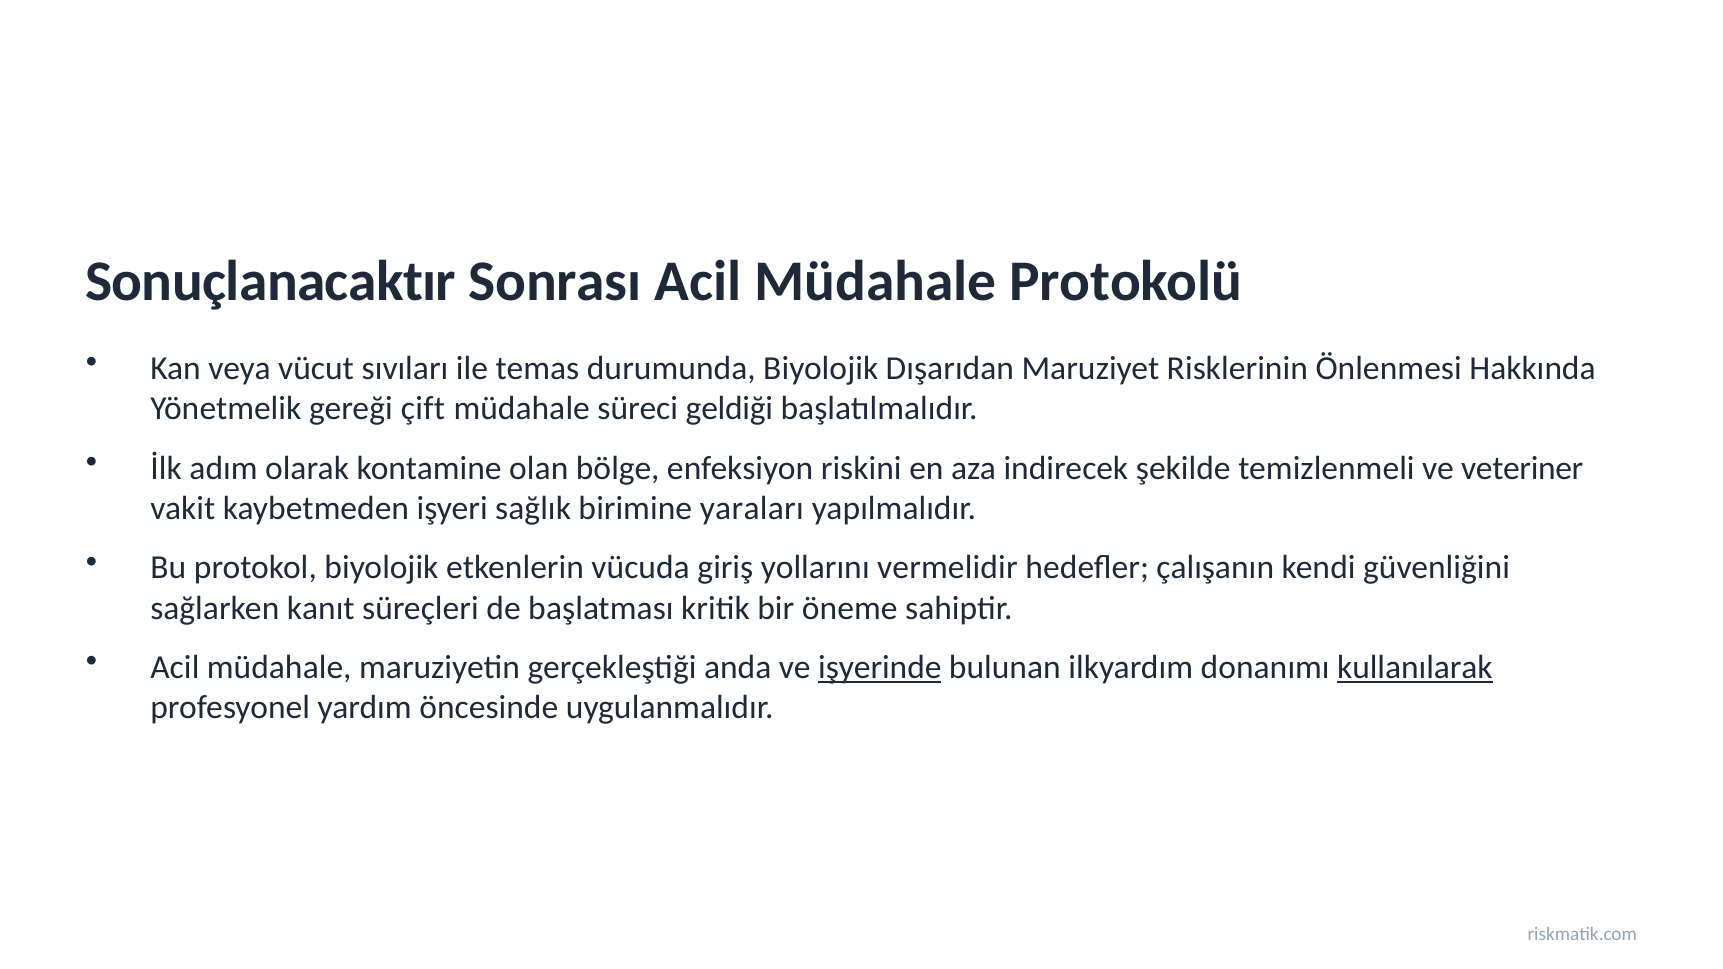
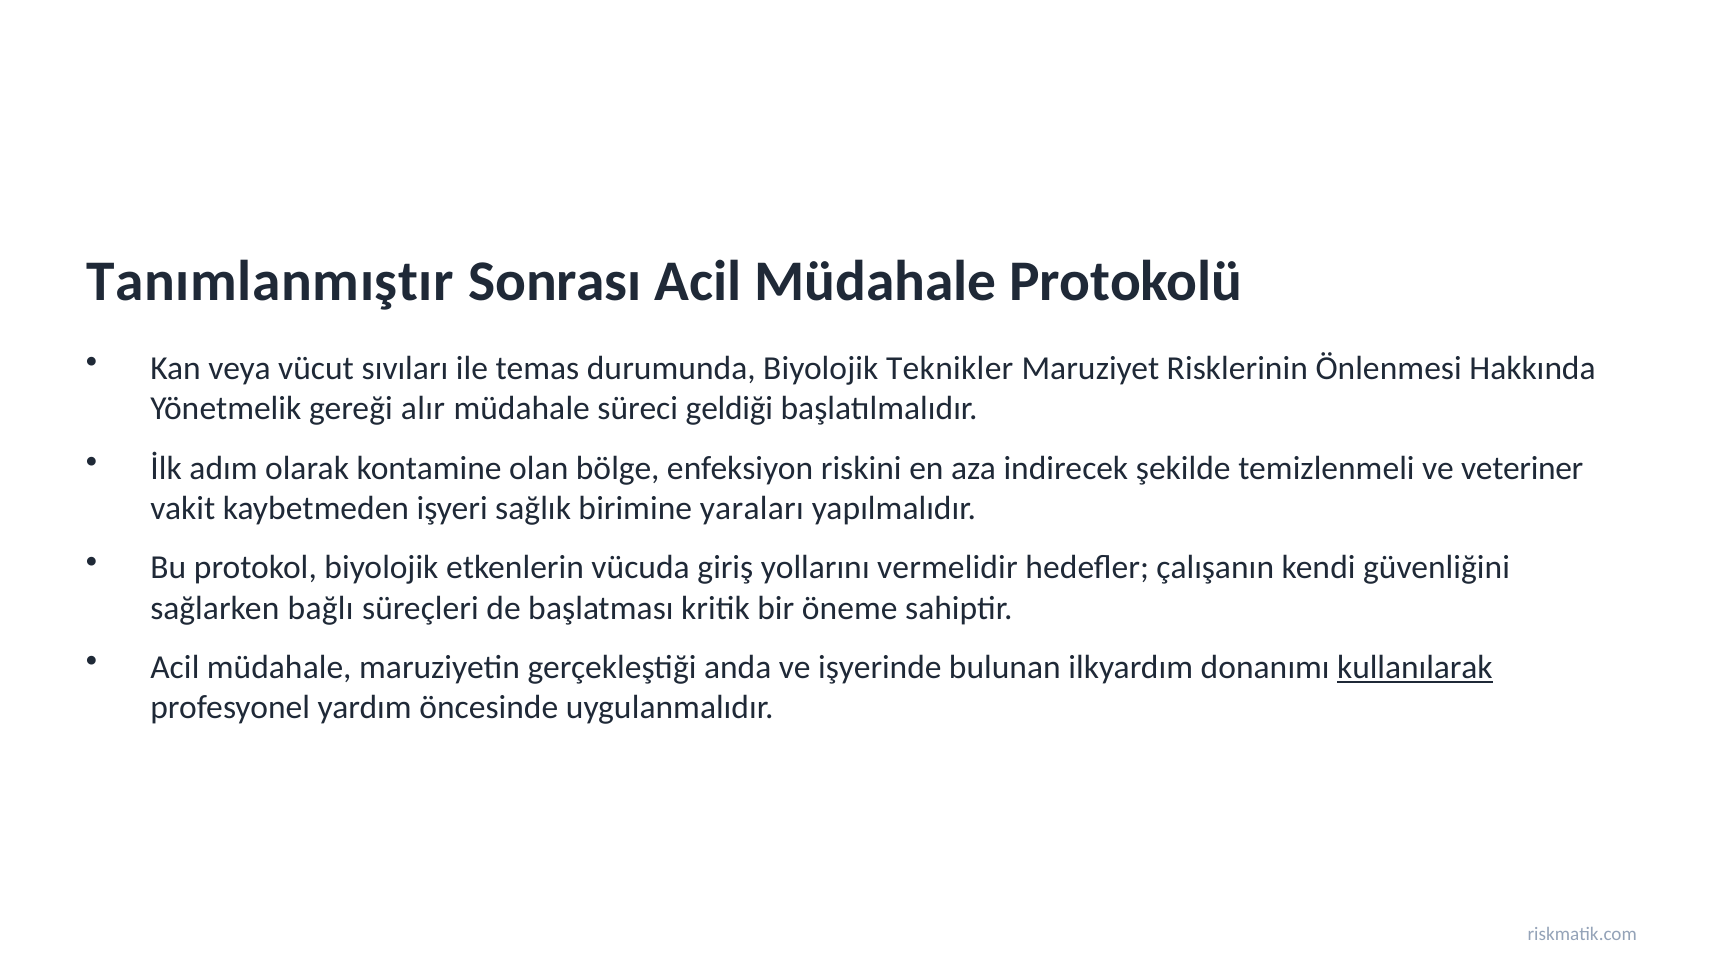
Sonuçlanacaktır: Sonuçlanacaktır -> Tanımlanmıştır (270, 282)
Dışarıdan: Dışarıdan -> Teknikler (950, 368)
çift: çift -> alır (423, 409)
kanıt: kanıt -> bağlı (321, 608)
işyerinde underline: present -> none (880, 668)
